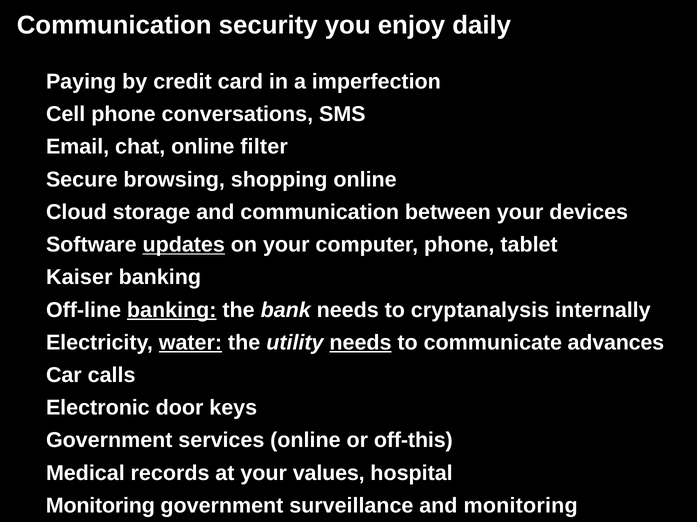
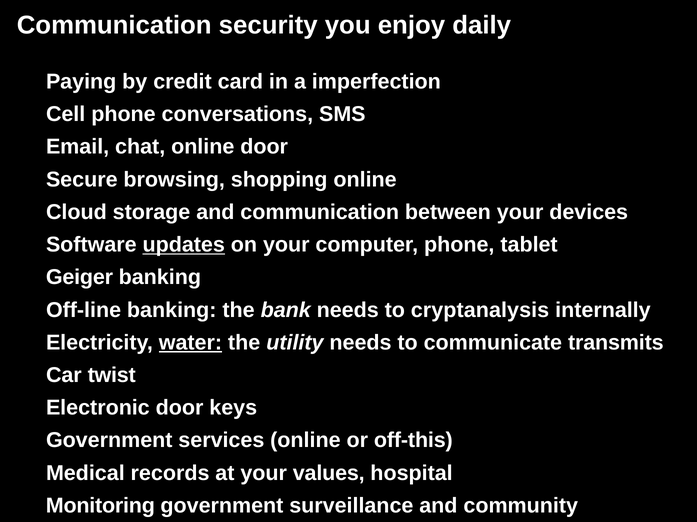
online filter: filter -> door (264, 147)
Kaiser: Kaiser -> Geiger (79, 278)
banking underline: present -> none (172, 310)
needs underline: present -> none (360, 343)
advances: advances -> transmits (616, 343)
calls: calls -> twist (112, 376)
and monitoring: monitoring -> community (521, 506)
